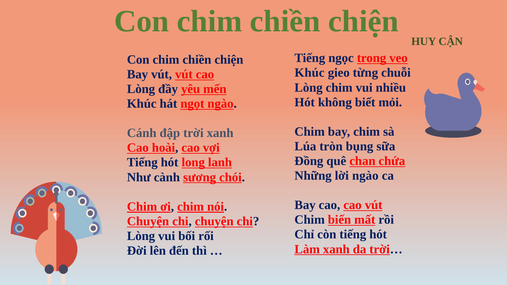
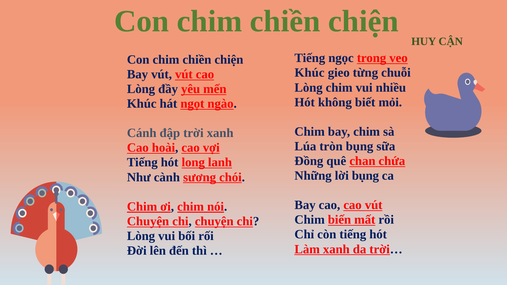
lời ngào: ngào -> bụng (365, 176)
